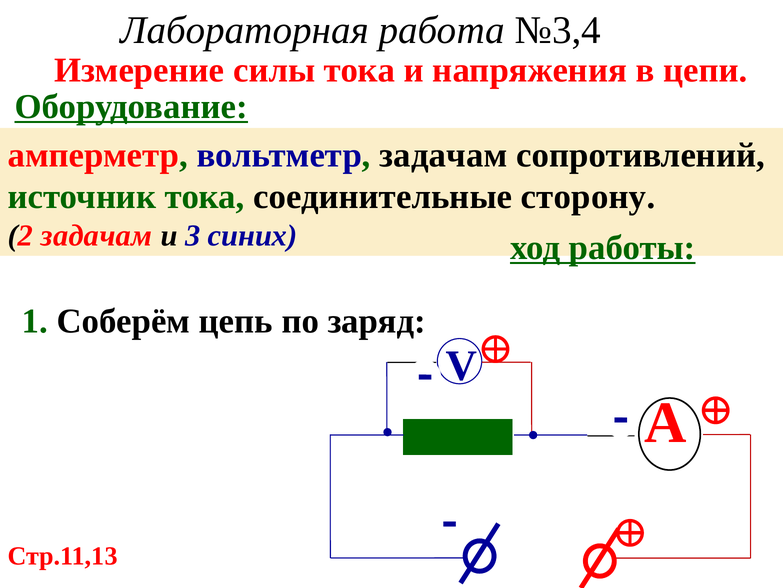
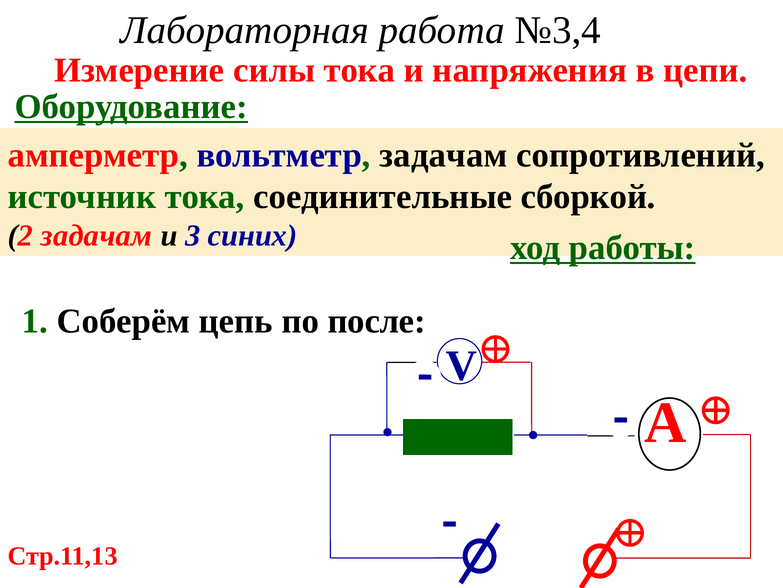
сторону: сторону -> сборкой (588, 197)
заряд: заряд -> после (377, 321)
